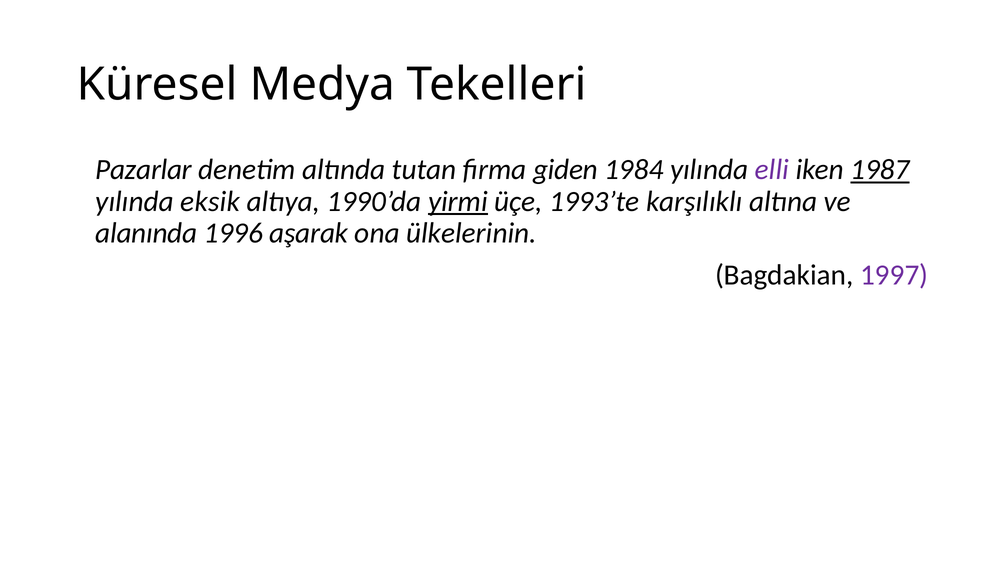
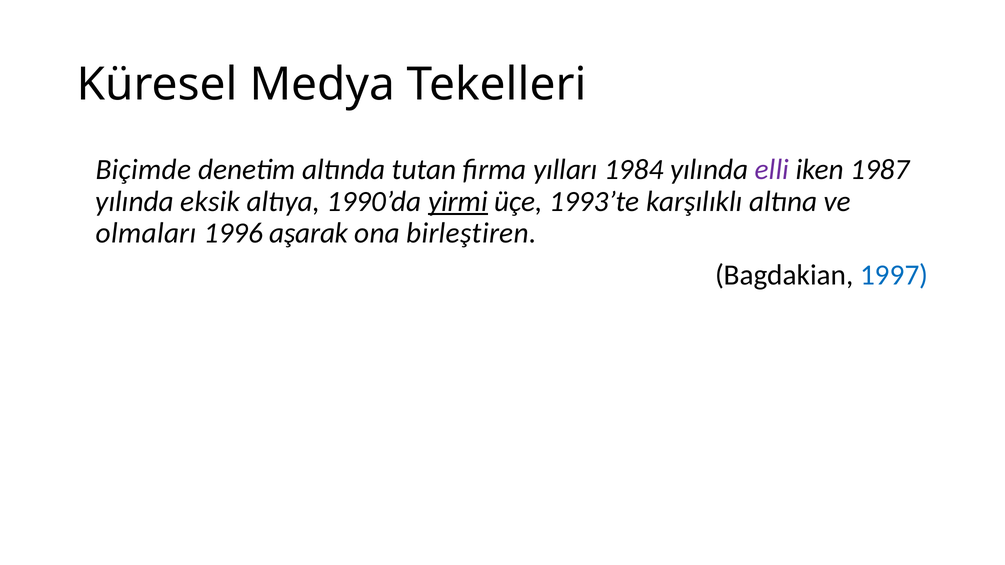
Pazarlar: Pazarlar -> Biçimde (143, 170)
giden: giden -> yılları (565, 170)
1987 underline: present -> none (880, 170)
alanında: alanında -> olmaları (146, 233)
ülkelerinin: ülkelerinin -> birleştiren (471, 233)
1997 colour: purple -> blue (894, 275)
